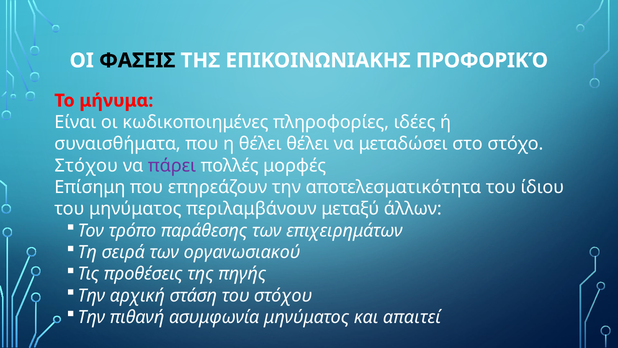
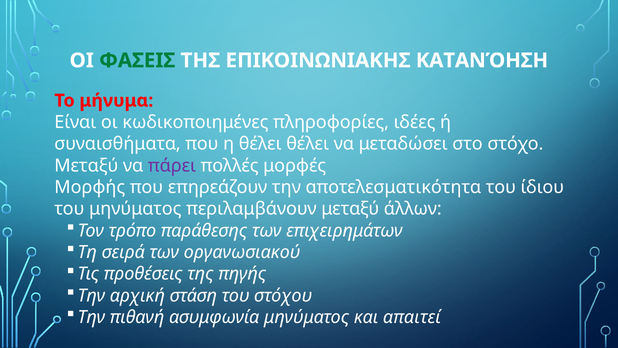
ΦΑΣΕΙΣ colour: black -> green (137, 60)
ΠΡΟΦΟΡΙΚΌ: ΠΡΟΦΟΡΙΚΌ -> ΚΑΤΑΝΌΗΣΗ (482, 60)
Στόχου: Στόχου -> Μεταξύ (86, 166)
Επίσημη: Επίσημη -> Μορφής (90, 187)
